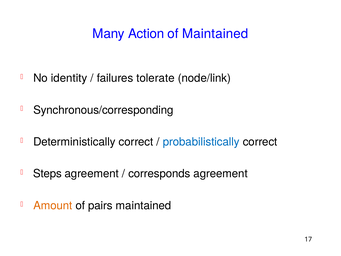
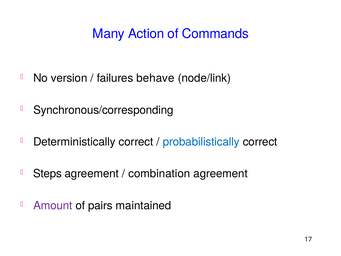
of Maintained: Maintained -> Commands (215, 34)
identity: identity -> version (69, 78)
tolerate: tolerate -> behave (155, 78)
corresponds: corresponds -> combination (159, 174)
Amount colour: orange -> purple (53, 205)
